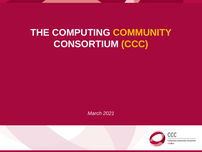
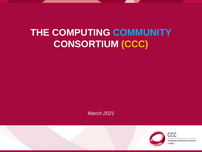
COMMUNITY colour: yellow -> light blue (142, 33)
